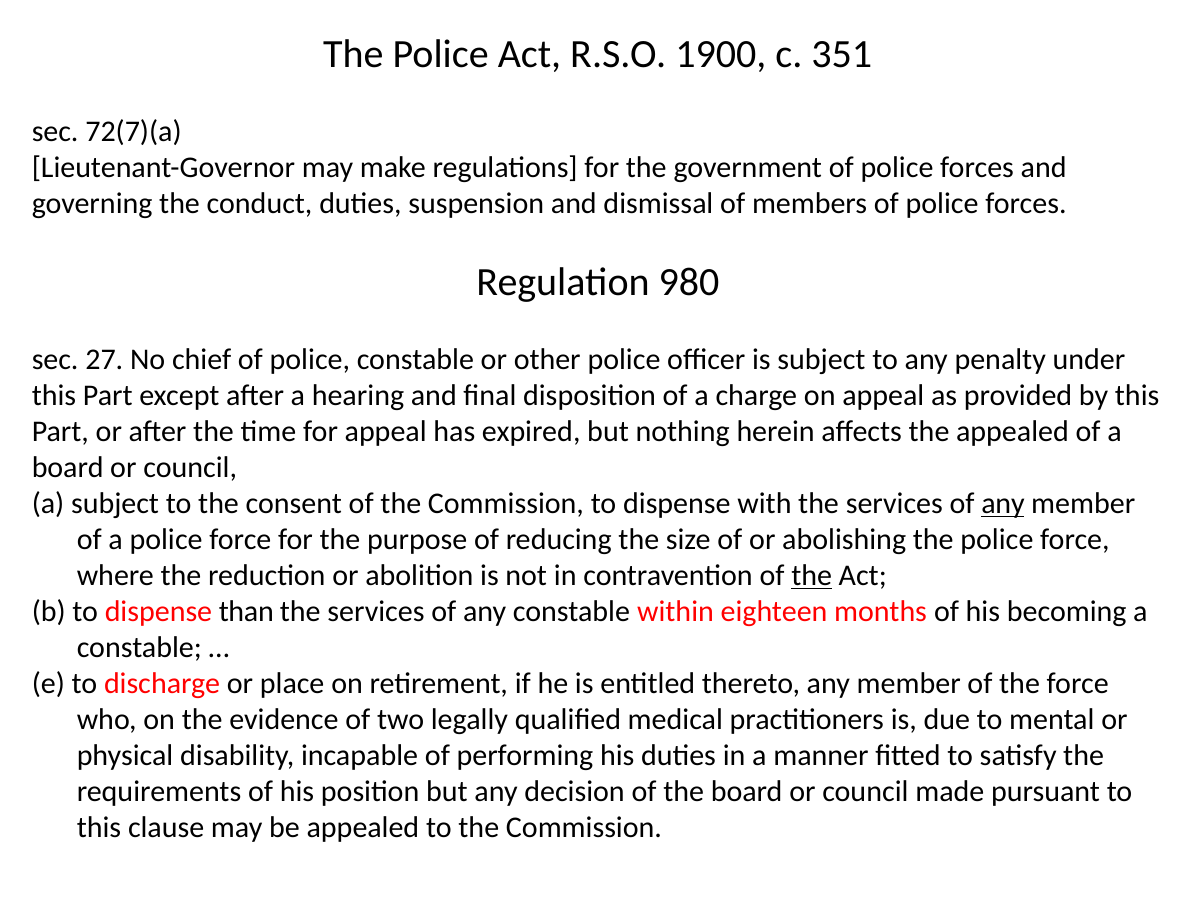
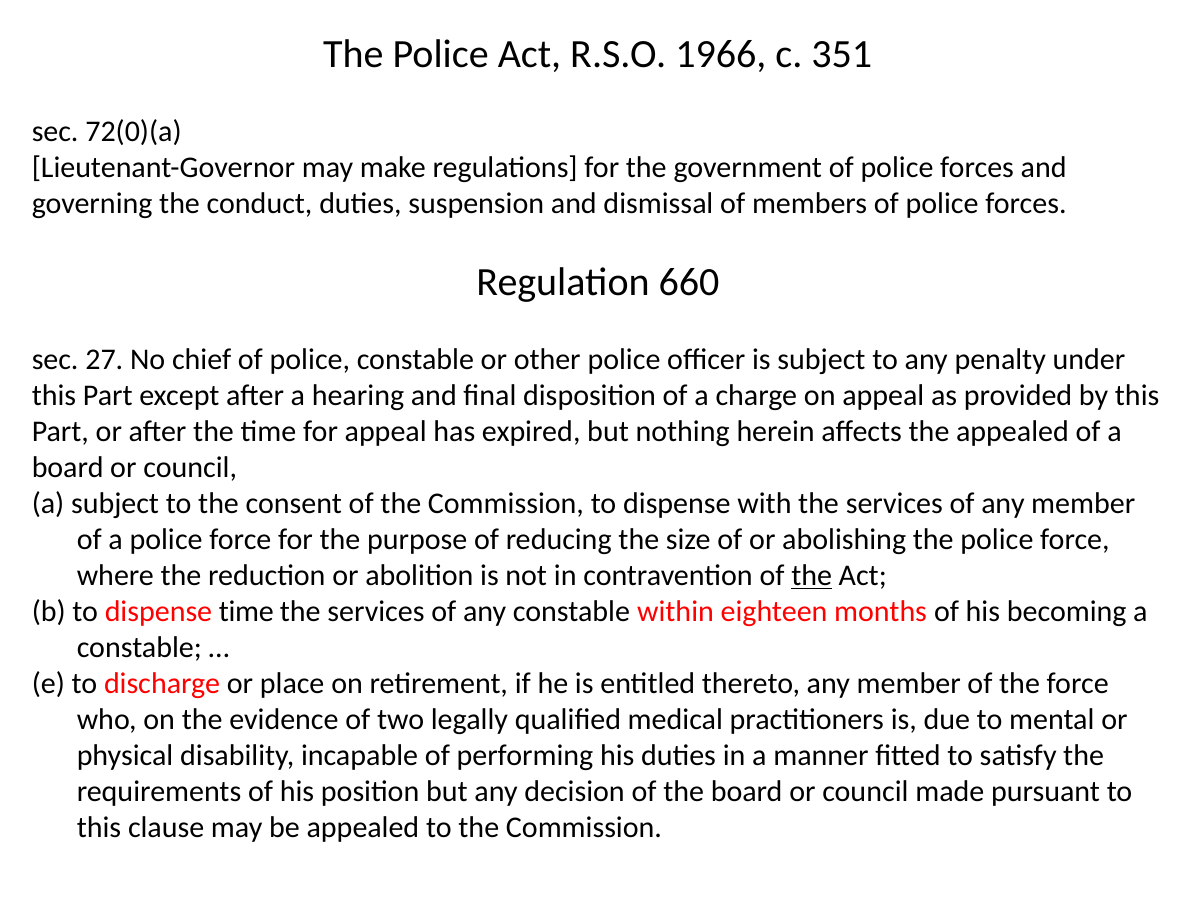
1900: 1900 -> 1966 (721, 54)
72(7)(a: 72(7)(a -> 72(0)(a (133, 132)
980: 980 -> 660 (689, 283)
any underline: present -> none (1003, 504)
dispense than: than -> time (246, 612)
